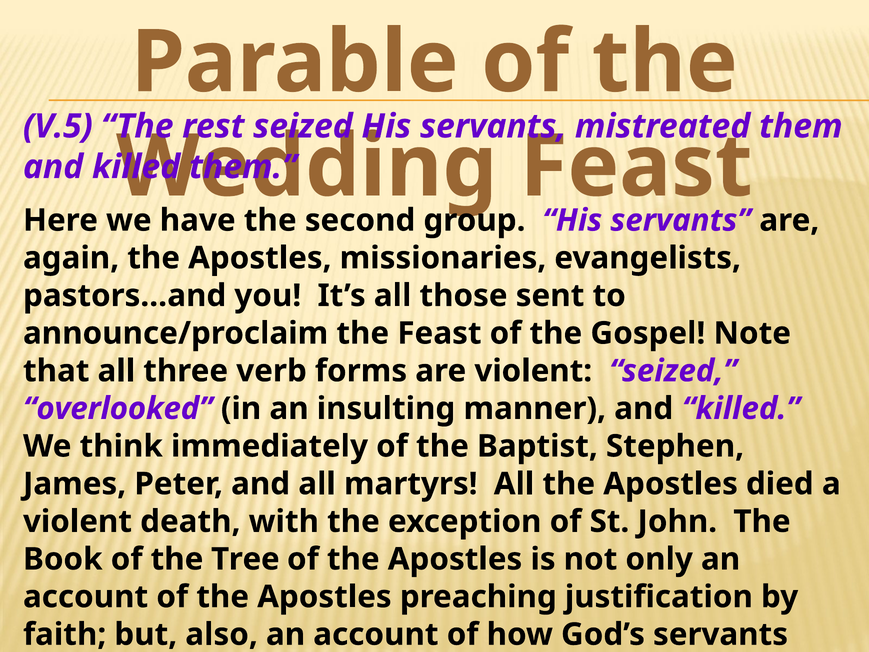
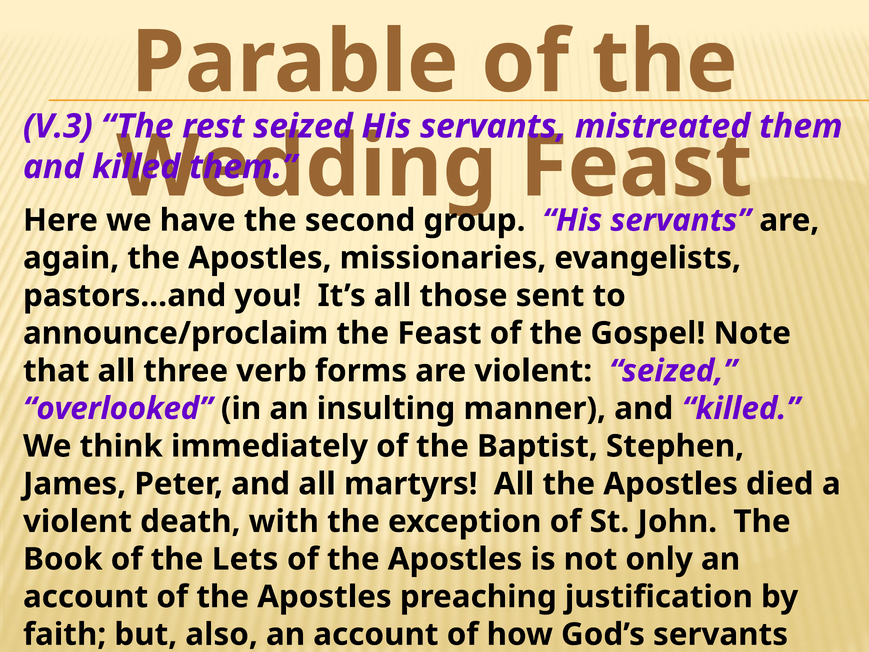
V.5: V.5 -> V.3 (58, 126)
Tree: Tree -> Lets (245, 559)
